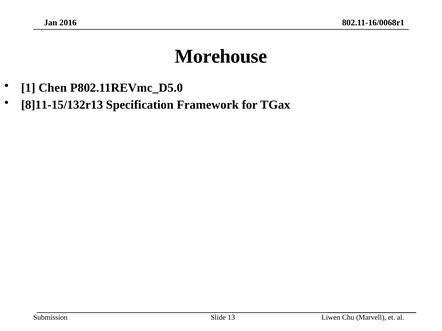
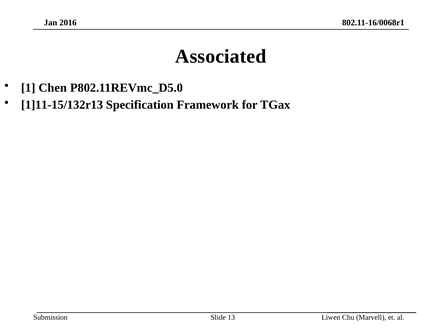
Morehouse: Morehouse -> Associated (221, 57)
8]11-15/132r13: 8]11-15/132r13 -> 1]11-15/132r13 (62, 105)
